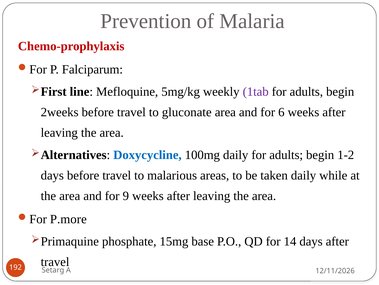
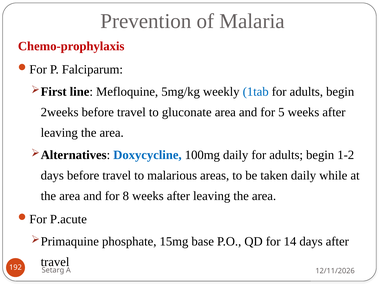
1tab colour: purple -> blue (256, 91)
6: 6 -> 5 (281, 112)
9: 9 -> 8 (126, 195)
P.more: P.more -> P.acute (68, 219)
